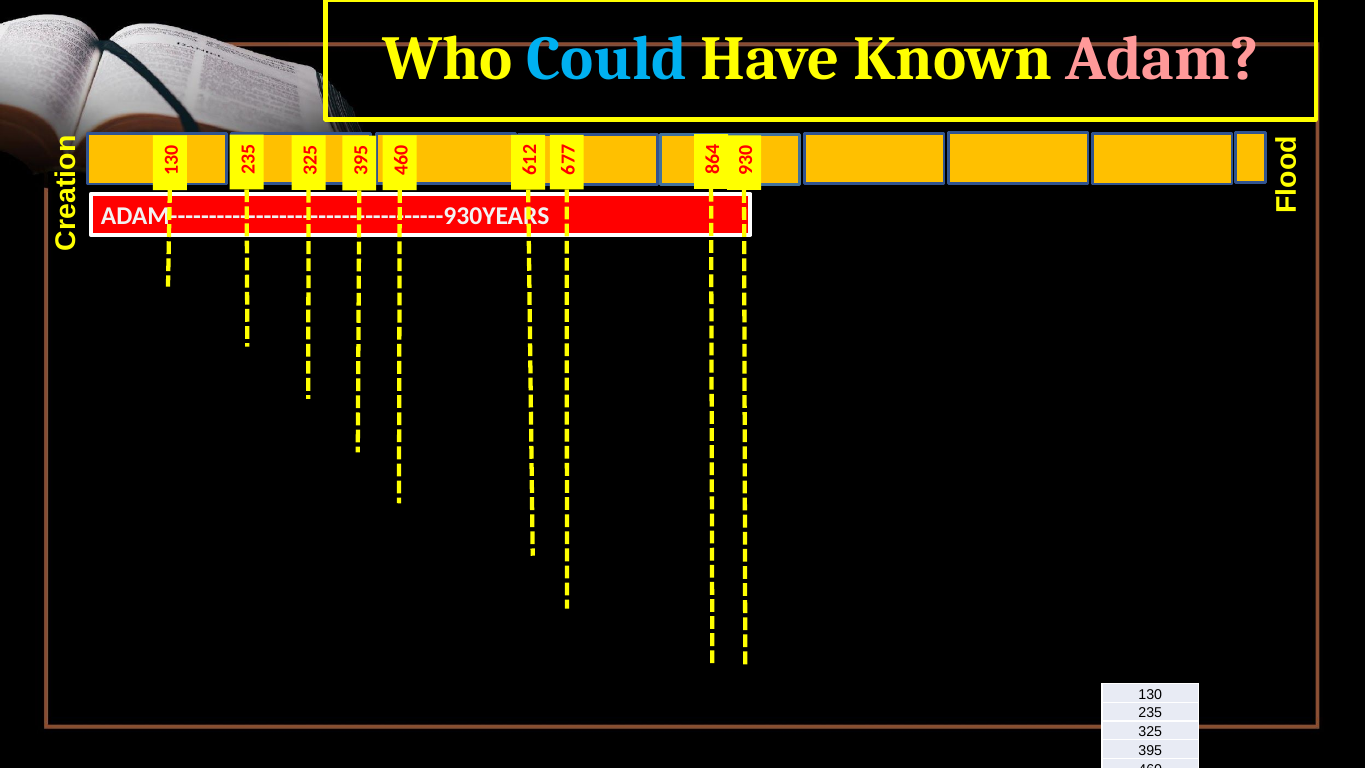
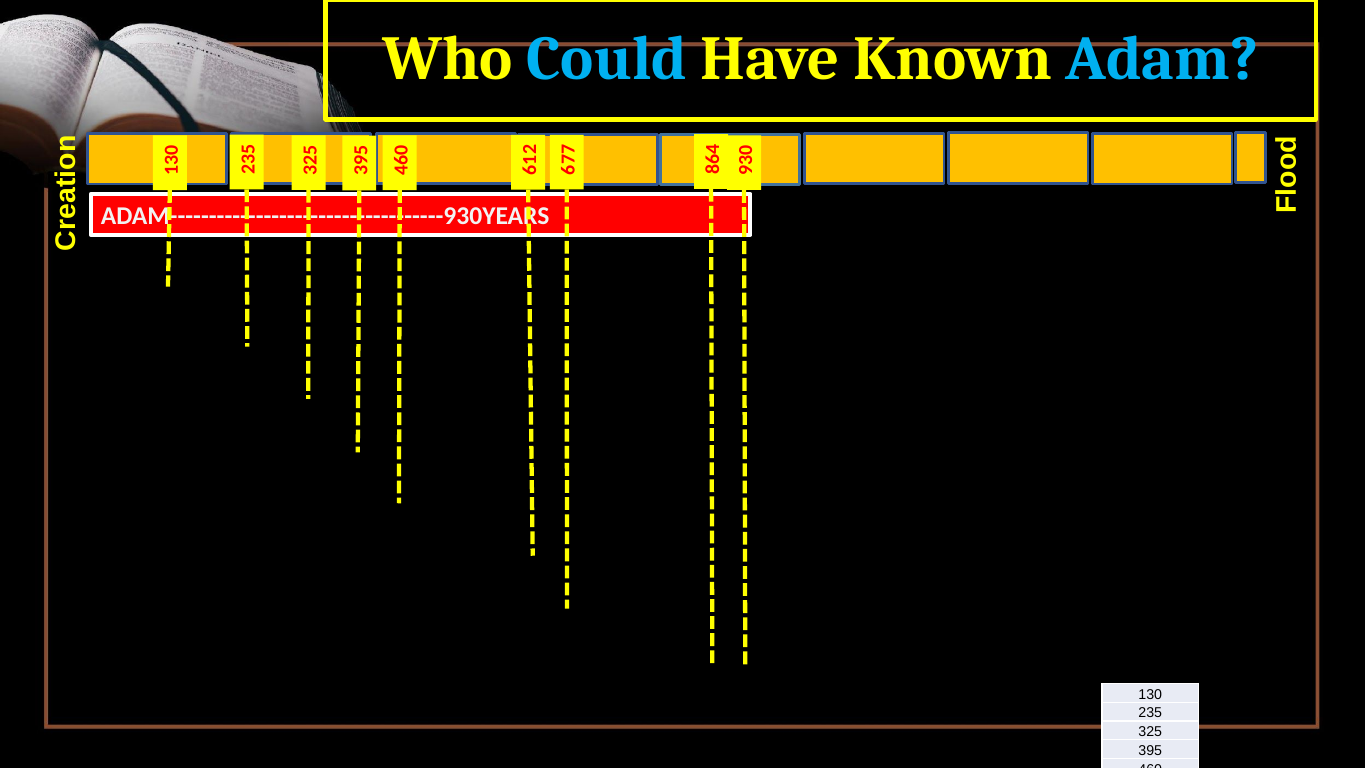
Adam colour: pink -> light blue (1162, 59)
